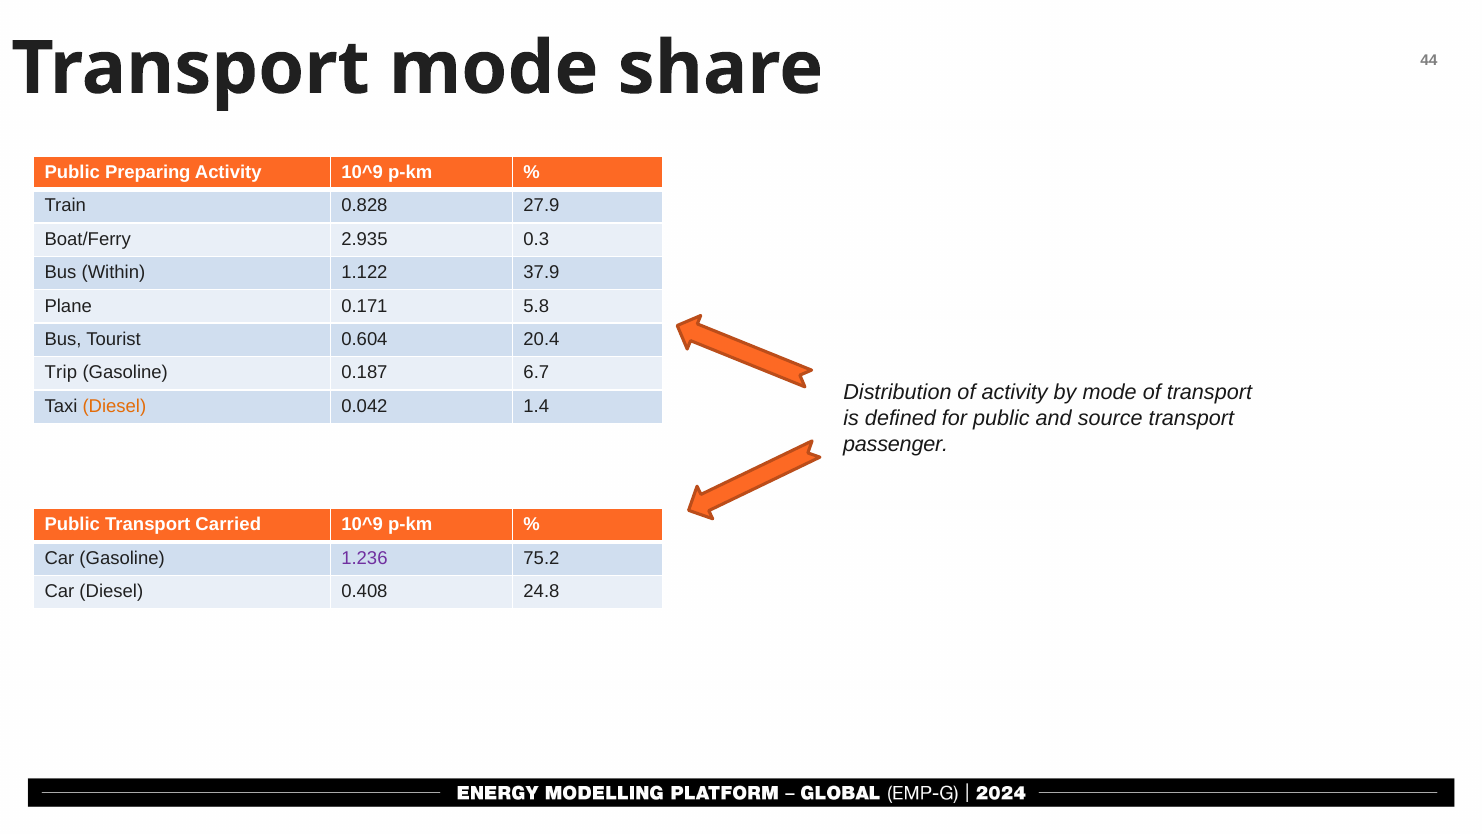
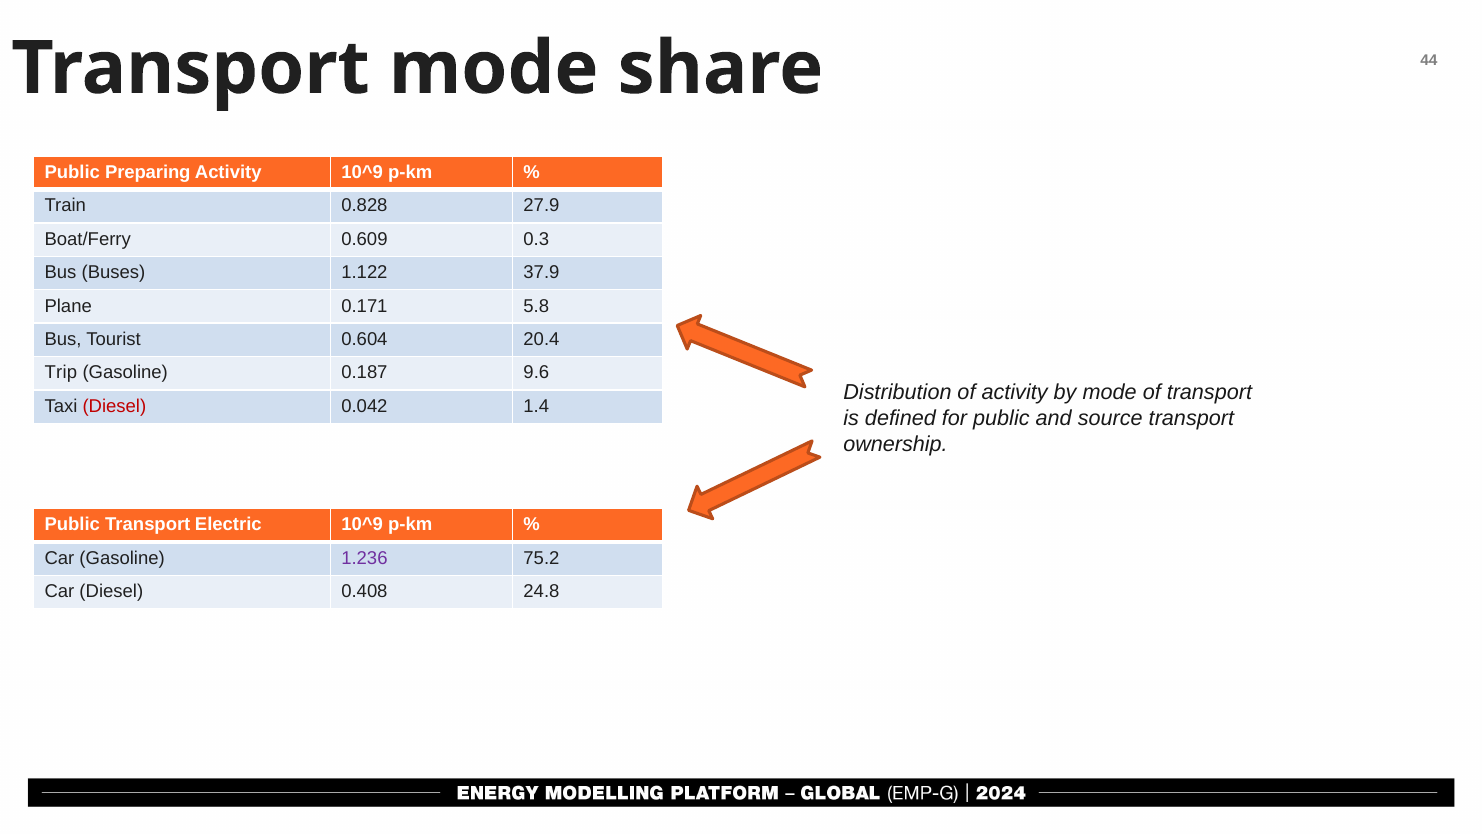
2.935: 2.935 -> 0.609 (364, 239)
Within: Within -> Buses (113, 272)
6.7: 6.7 -> 9.6 (536, 373)
Diesel colour: orange -> red (114, 406)
passenger: passenger -> ownership (895, 444)
Carried: Carried -> Electric (228, 524)
